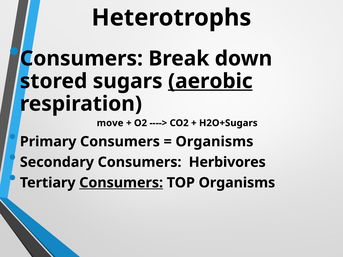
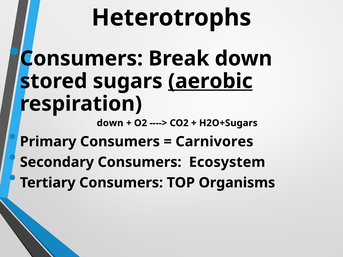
move: move -> down (110, 123)
Organisms: Organisms -> Carnivores (214, 142)
Herbivores: Herbivores -> Ecosystem (227, 162)
Consumers underline: present -> none (121, 183)
